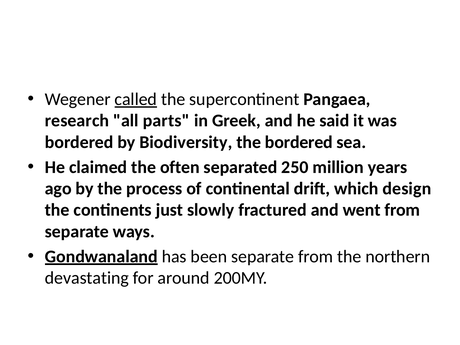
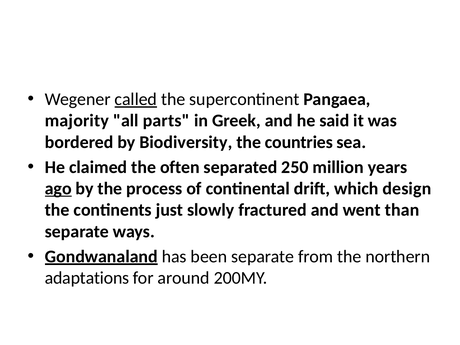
research: research -> majority (77, 121)
the bordered: bordered -> countries (299, 142)
ago underline: none -> present (58, 189)
went from: from -> than (402, 210)
devastating: devastating -> adaptations (87, 278)
